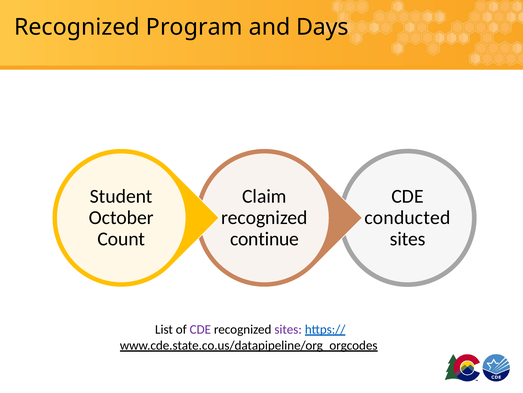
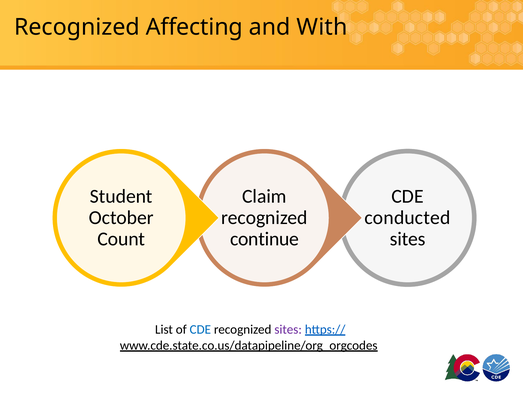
Program: Program -> Affecting (194, 27)
Days: Days -> With (322, 27)
CDE colour: purple -> blue (200, 329)
